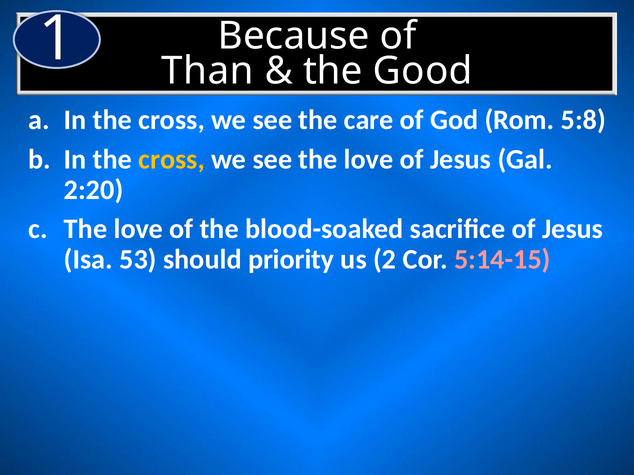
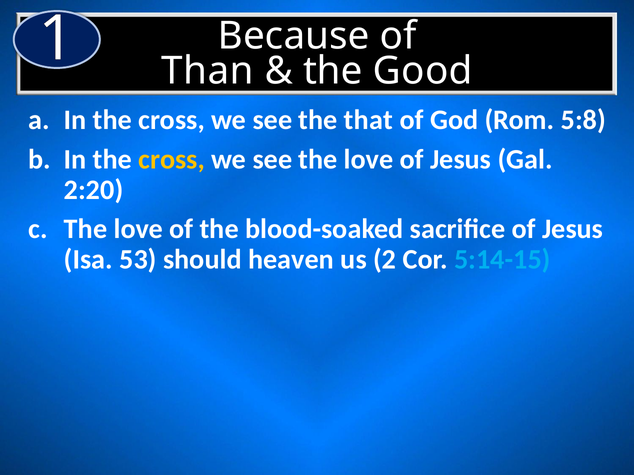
care: care -> that (369, 120)
priority: priority -> heaven (291, 260)
5:14-15 colour: pink -> light blue (502, 260)
